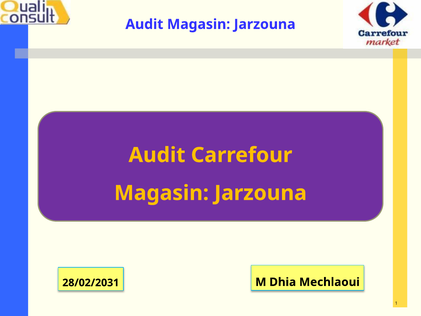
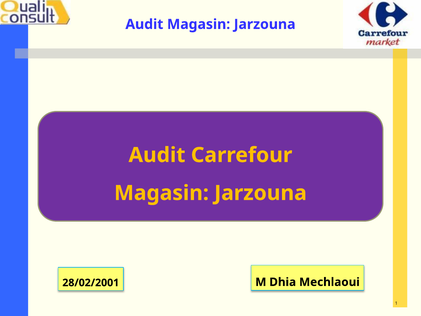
28/02/2031: 28/02/2031 -> 28/02/2001 (91, 283)
